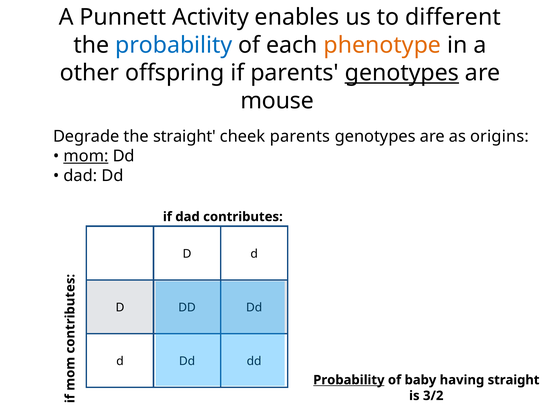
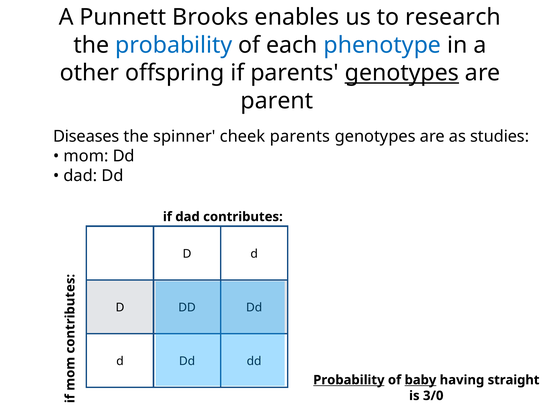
Activity: Activity -> Brooks (210, 17)
different: different -> research (453, 17)
phenotype colour: orange -> blue (382, 45)
mouse: mouse -> parent (277, 101)
Degrade: Degrade -> Diseases (86, 136)
the straight: straight -> spinner (184, 136)
origins: origins -> studies (500, 136)
mom underline: present -> none (86, 156)
baby underline: none -> present (420, 380)
3/2: 3/2 -> 3/0 (433, 396)
